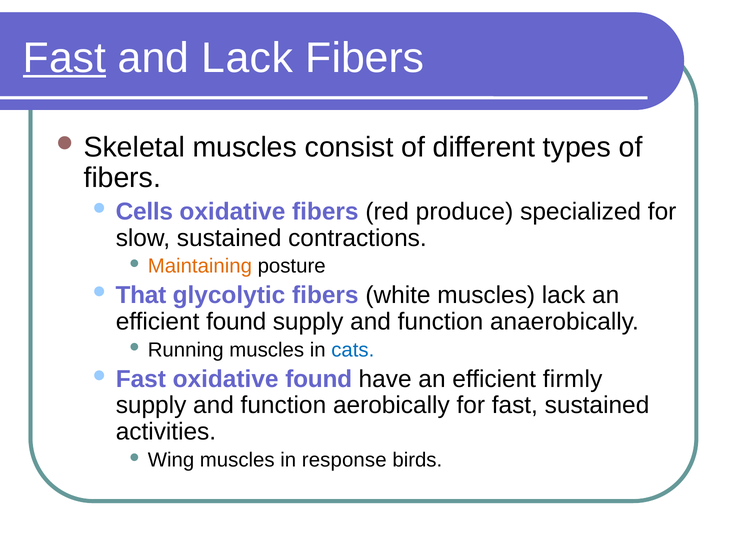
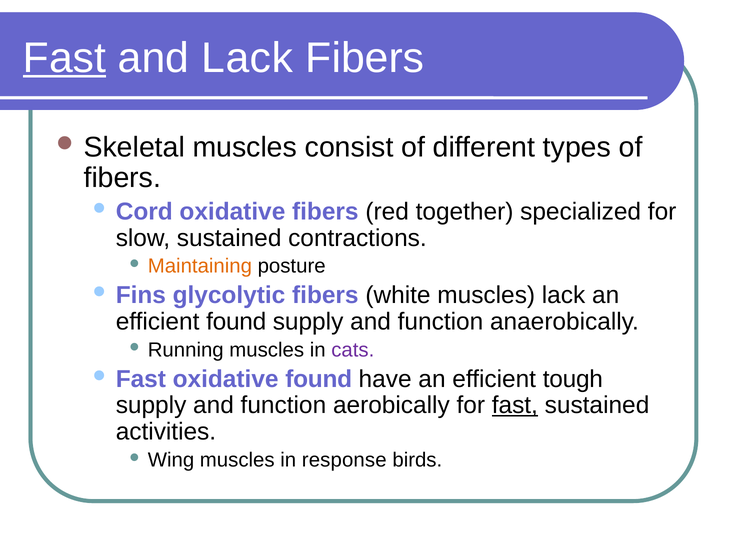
Cells: Cells -> Cord (144, 211)
produce: produce -> together (465, 211)
That: That -> Fins (141, 295)
cats colour: blue -> purple (353, 350)
firmly: firmly -> tough (573, 379)
fast underline: none -> present (515, 405)
